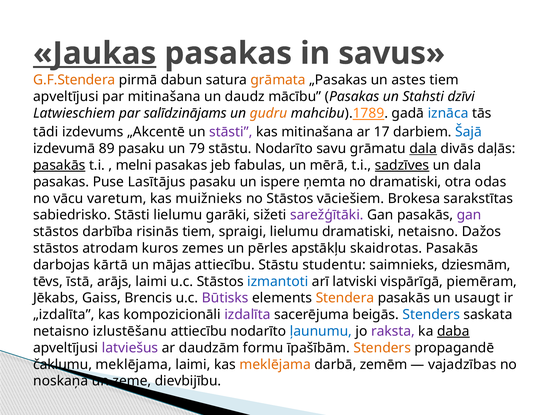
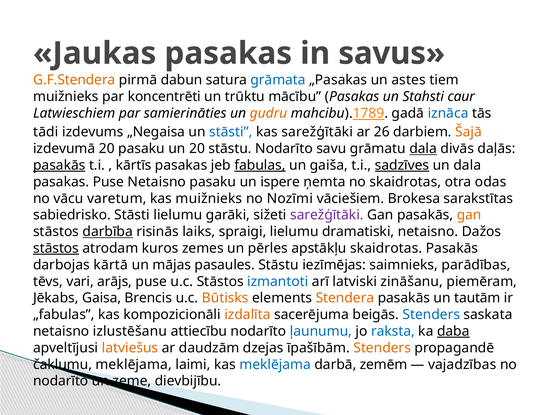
Jaukas underline: present -> none (95, 53)
grāmata colour: orange -> blue (278, 80)
apveltījusi: apveltījusi -> muižnieks (66, 97)
par mitinašana: mitinašana -> koncentrēti (164, 97)
daudz: daudz -> trūktu (245, 97)
dzīvi: dzīvi -> caur (461, 97)
salīdzinājams: salīdzinājams -> samierināties (185, 113)
„Akcentē: „Akcentē -> „Negaisa (156, 132)
stāsti colour: purple -> blue (231, 132)
kas mitinašana: mitinašana -> sarežģītāki (317, 132)
17: 17 -> 26 (382, 132)
Šajā colour: blue -> orange (469, 132)
izdevumā 89: 89 -> 20 (107, 149)
un 79: 79 -> 20 (197, 149)
melni: melni -> kārtīs (134, 165)
fabulas underline: none -> present (260, 165)
mērā: mērā -> gaiša (329, 165)
Puse Lasītājus: Lasītājus -> Netaisno (157, 182)
no dramatiski: dramatiski -> skaidrotas (405, 182)
no Stāstos: Stāstos -> Nozīmi (290, 198)
gan colour: purple -> orange (469, 215)
darbība underline: none -> present (108, 232)
risinās tiem: tiem -> laiks (199, 232)
stāstos underline: none -> present (56, 248)
mājas attiecību: attiecību -> pasaules (225, 265)
studentu: studentu -> iezīmējas (334, 265)
dziesmām: dziesmām -> parādības (476, 265)
īstā: īstā -> vari (80, 281)
arājs laimi: laimi -> puse (151, 281)
vispārīgā: vispārīgā -> zināšanu (412, 281)
Gaiss: Gaiss -> Gaisa (102, 298)
Būtisks colour: purple -> orange (225, 298)
usaugt: usaugt -> tautām (477, 298)
„izdalīta: „izdalīta -> „fabulas (64, 314)
izdalīta colour: purple -> orange (247, 314)
raksta colour: purple -> blue (393, 331)
latviešus colour: purple -> orange (130, 348)
formu: formu -> dzejas (263, 348)
meklējama colour: orange -> blue (275, 364)
noskaņa: noskaņa -> nodarīto (61, 381)
